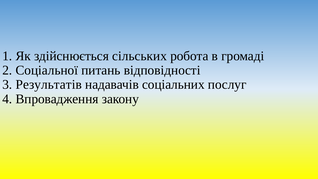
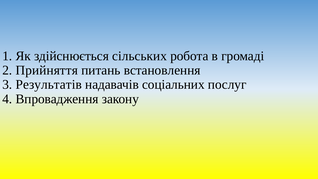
Соціальної: Соціальної -> Прийняття (47, 70)
відповідності: відповідності -> встановлення (162, 70)
